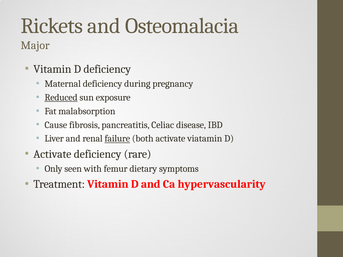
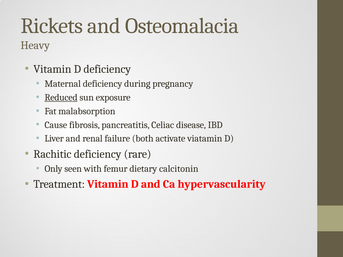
Major: Major -> Heavy (35, 45)
failure underline: present -> none (117, 139)
Activate: Activate -> Rachitic (52, 154)
symptoms: symptoms -> calcitonin (179, 169)
